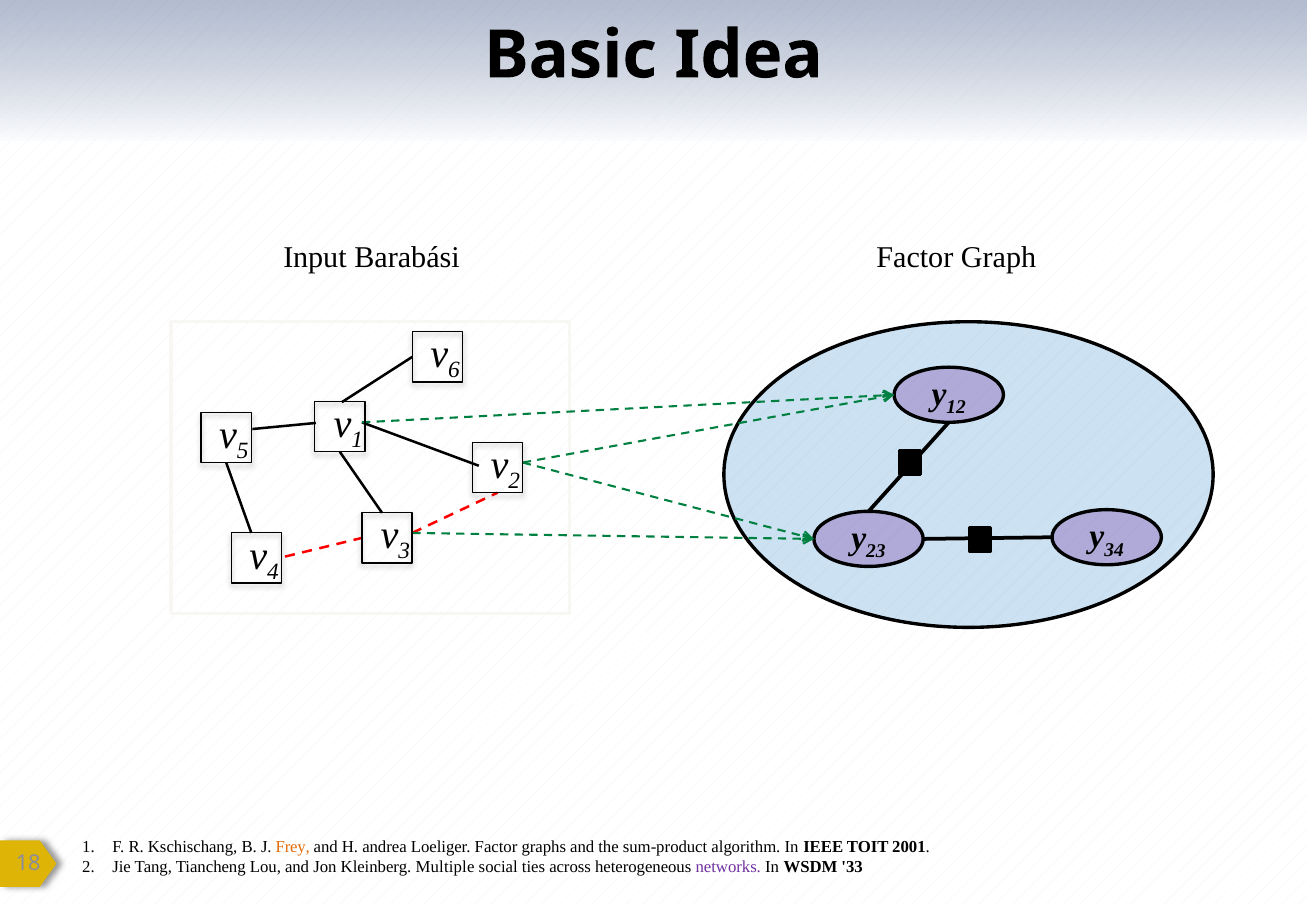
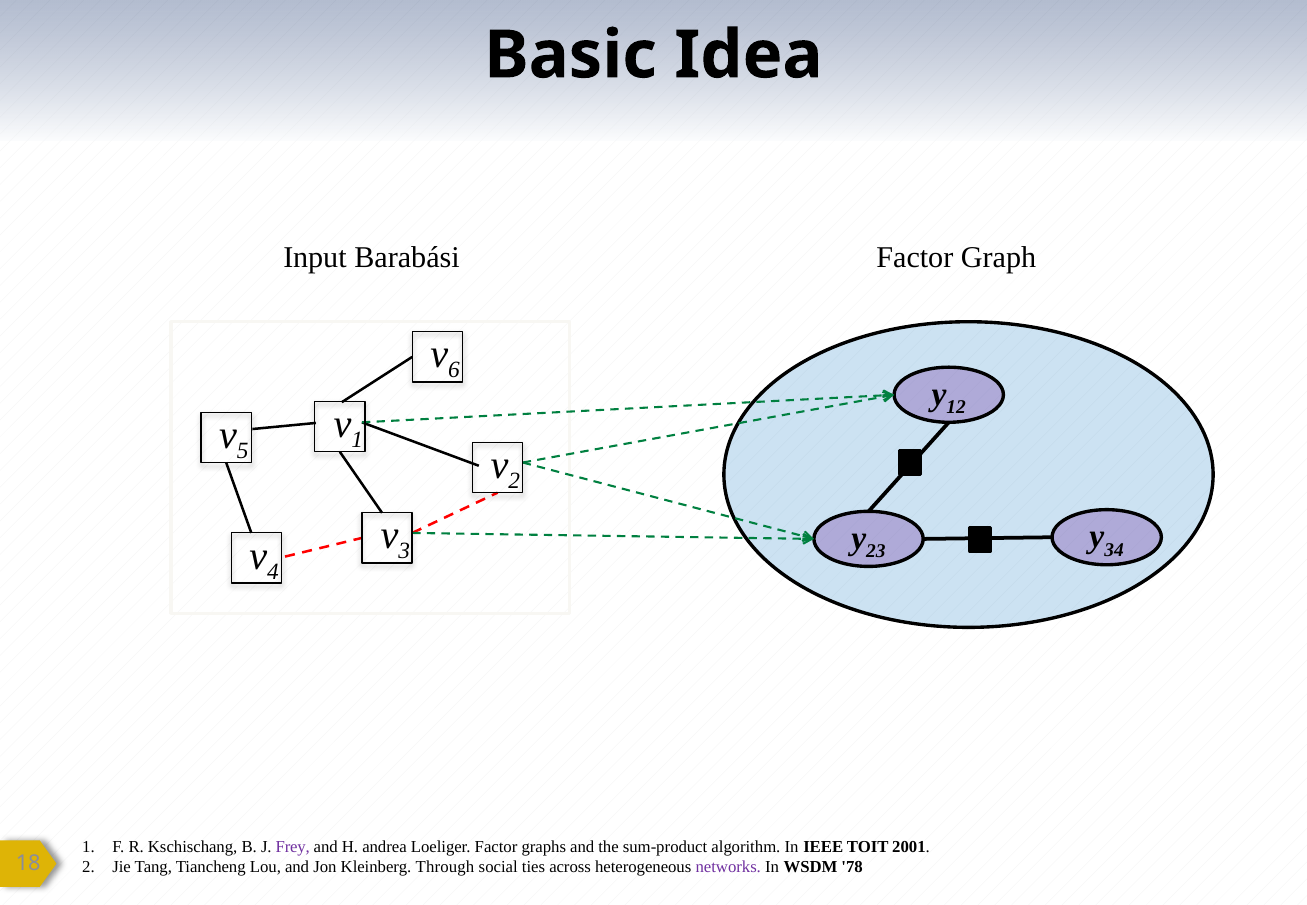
Frey colour: orange -> purple (293, 847)
Multiple: Multiple -> Through (445, 867)
33: 33 -> 78 (852, 867)
